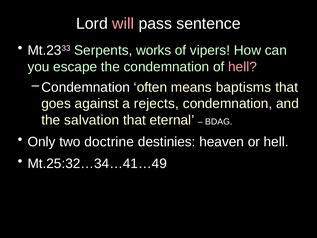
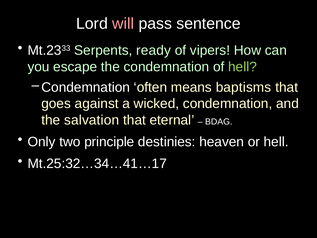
works: works -> ready (154, 50)
hell colour: pink -> light green (243, 67)
rejects: rejects -> wicked (156, 104)
doctrine: doctrine -> principle (109, 142)
Mt.25:32…34…41…49: Mt.25:32…34…41…49 -> Mt.25:32…34…41…17 (97, 163)
